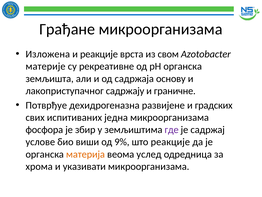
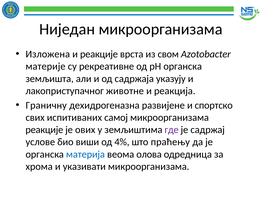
Грађане: Грађане -> Ниједан (67, 29)
основу: основу -> указују (171, 78)
садржају: садржају -> животне (125, 91)
граничне: граничне -> реакција (175, 91)
Потврђуе: Потврђуе -> Граничну (46, 105)
градских: градских -> спортско (214, 105)
једна: једна -> самој (116, 117)
фосфора: фосфора -> реакције (44, 129)
збир: збир -> ових (85, 129)
9%: 9% -> 4% (122, 142)
што реакције: реакције -> праћењу (170, 142)
материја colour: orange -> blue (85, 154)
услед: услед -> олова (149, 154)
